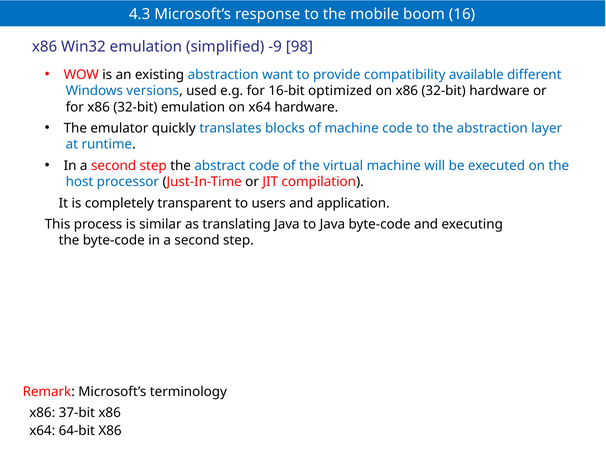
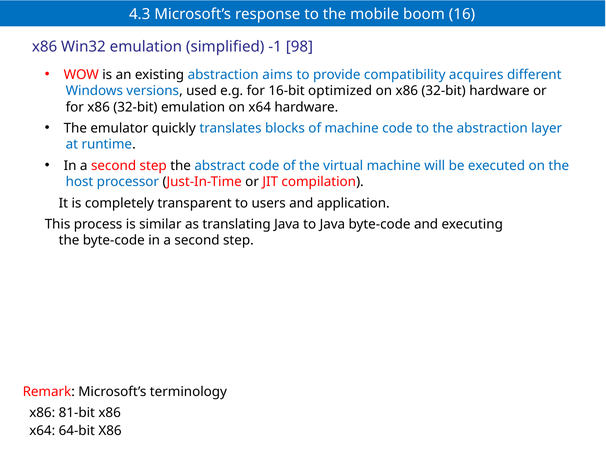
-9: -9 -> -1 (275, 46)
want: want -> aims (278, 75)
available: available -> acquires (476, 75)
37-bit: 37-bit -> 81-bit (77, 412)
